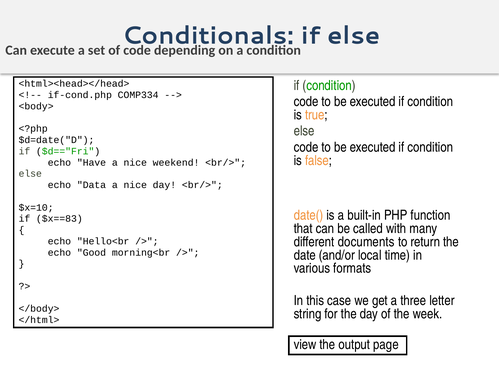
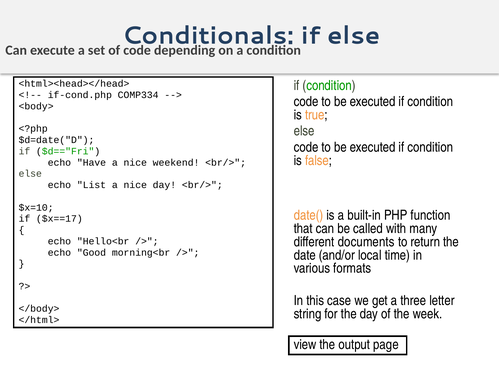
Data: Data -> List (92, 185)
$x==83: $x==83 -> $x==17 (59, 219)
